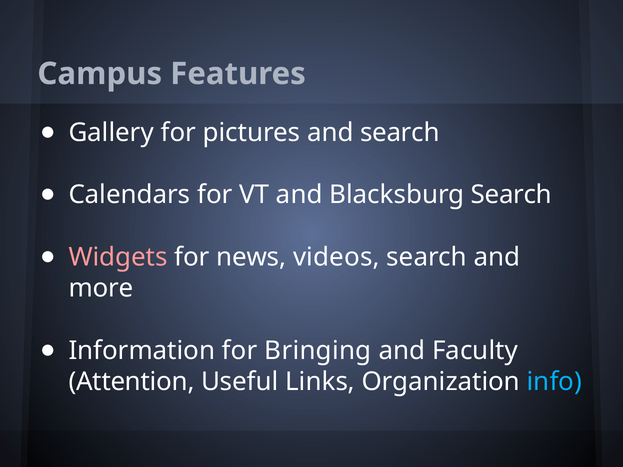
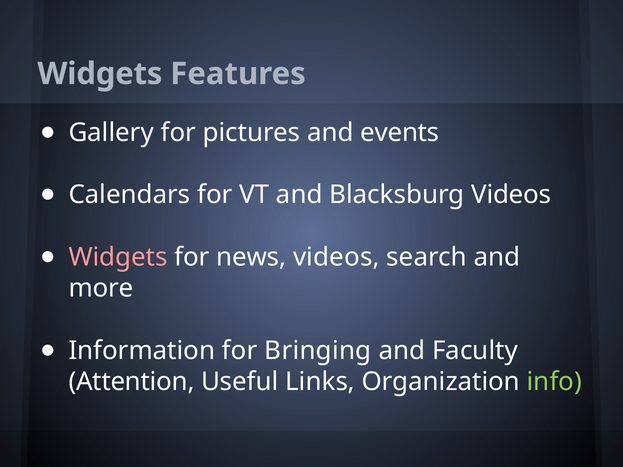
Campus: Campus -> Widgets (100, 74)
and search: search -> events (400, 133)
Blacksburg Search: Search -> Videos (511, 195)
info colour: light blue -> light green (554, 382)
